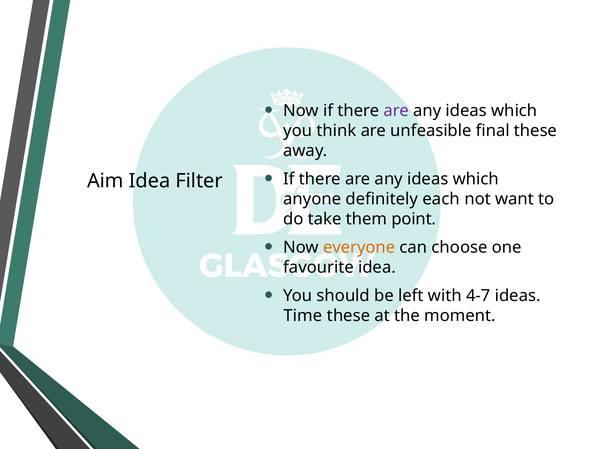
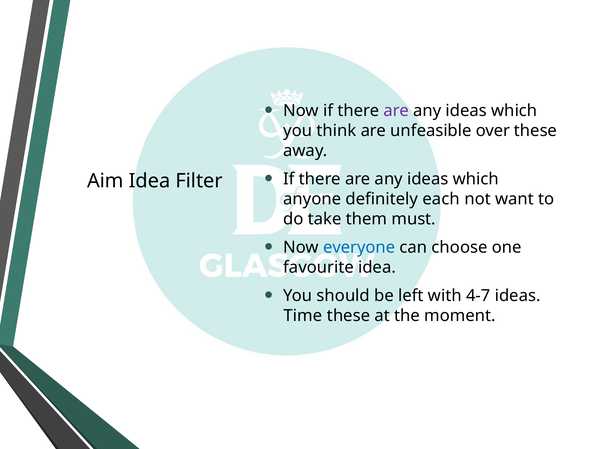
final: final -> over (493, 131)
point: point -> must (414, 219)
everyone colour: orange -> blue (359, 247)
